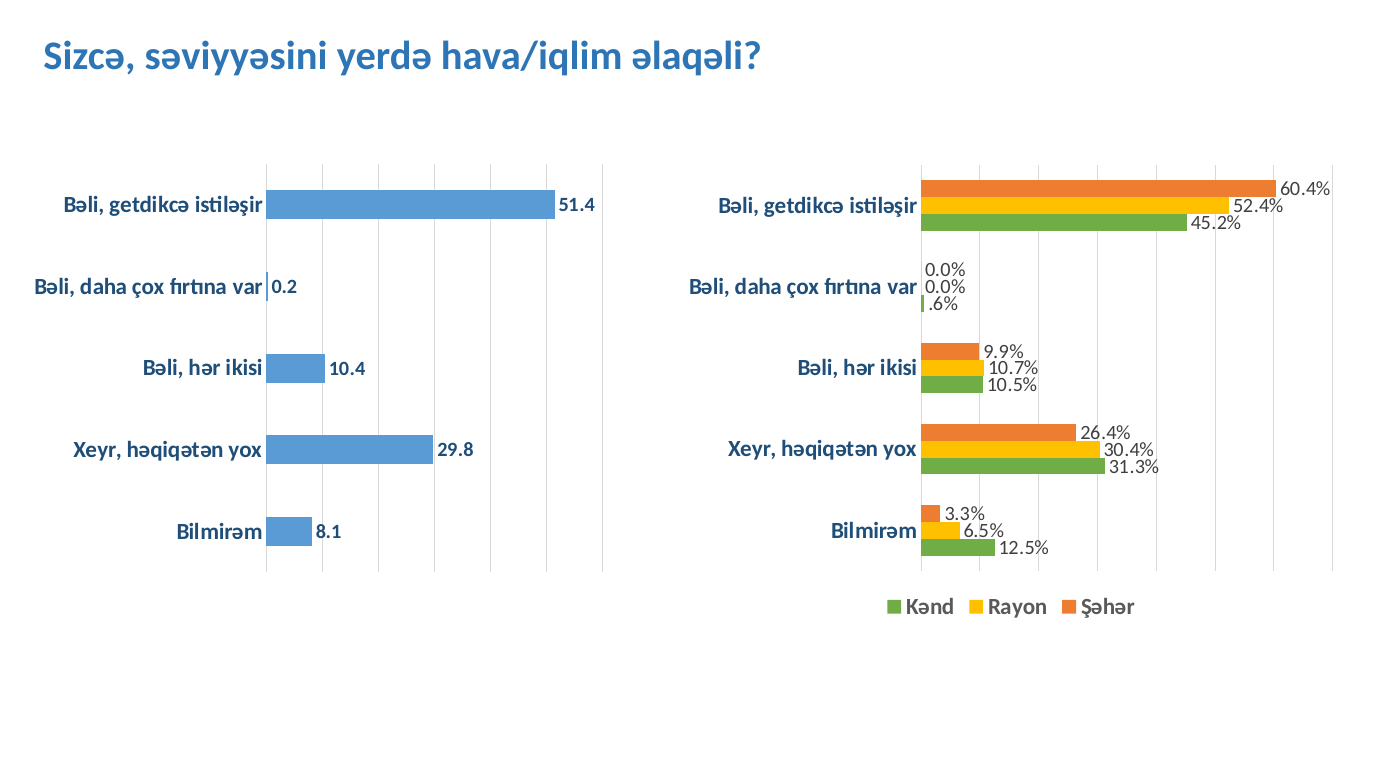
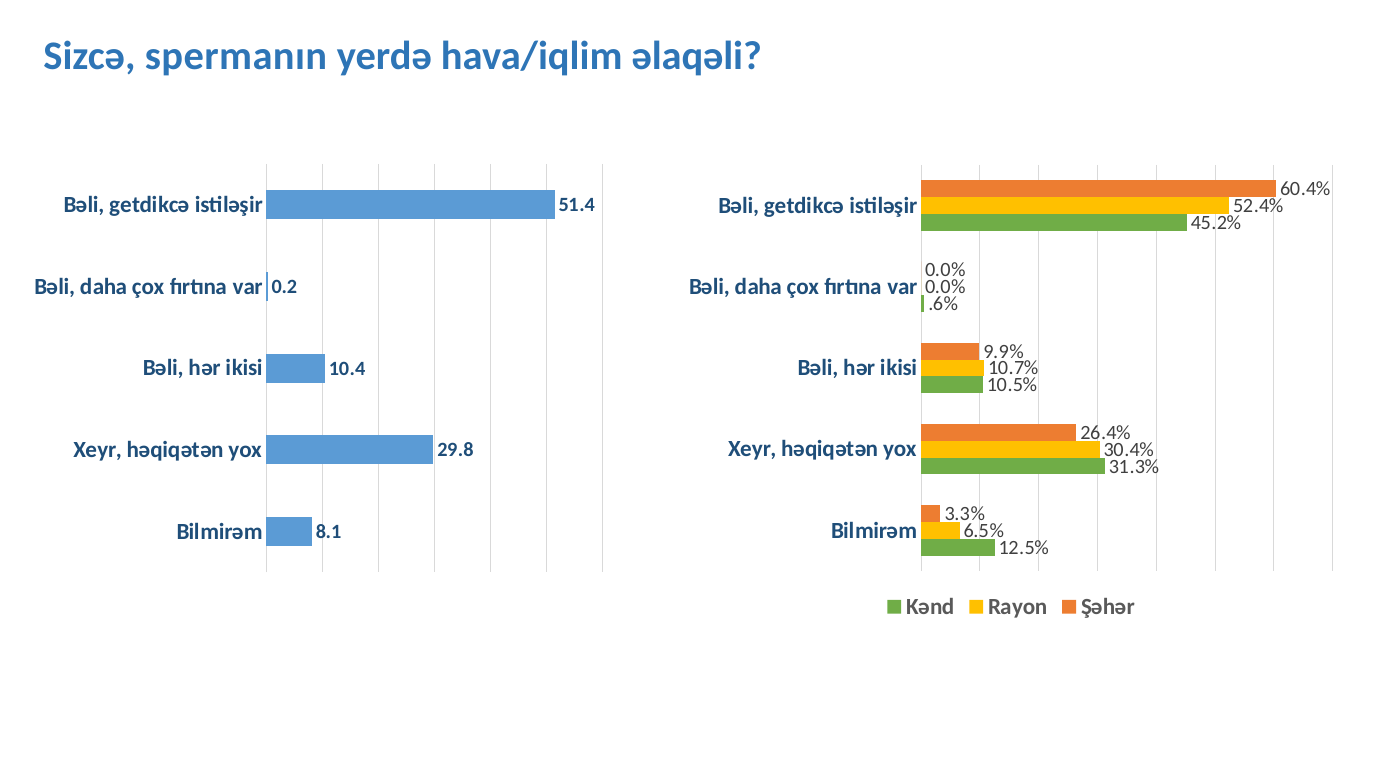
səviyyəsini: səviyyəsini -> spermanın (236, 56)
